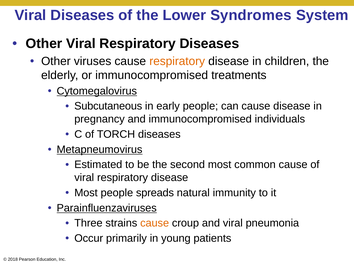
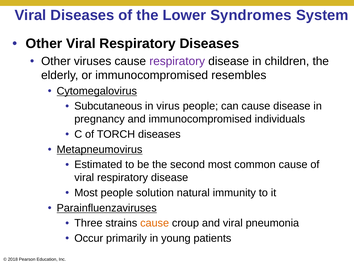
respiratory colour: orange -> purple (177, 61)
treatments: treatments -> resembles (239, 75)
early: early -> virus (168, 106)
spreads: spreads -> solution (155, 192)
